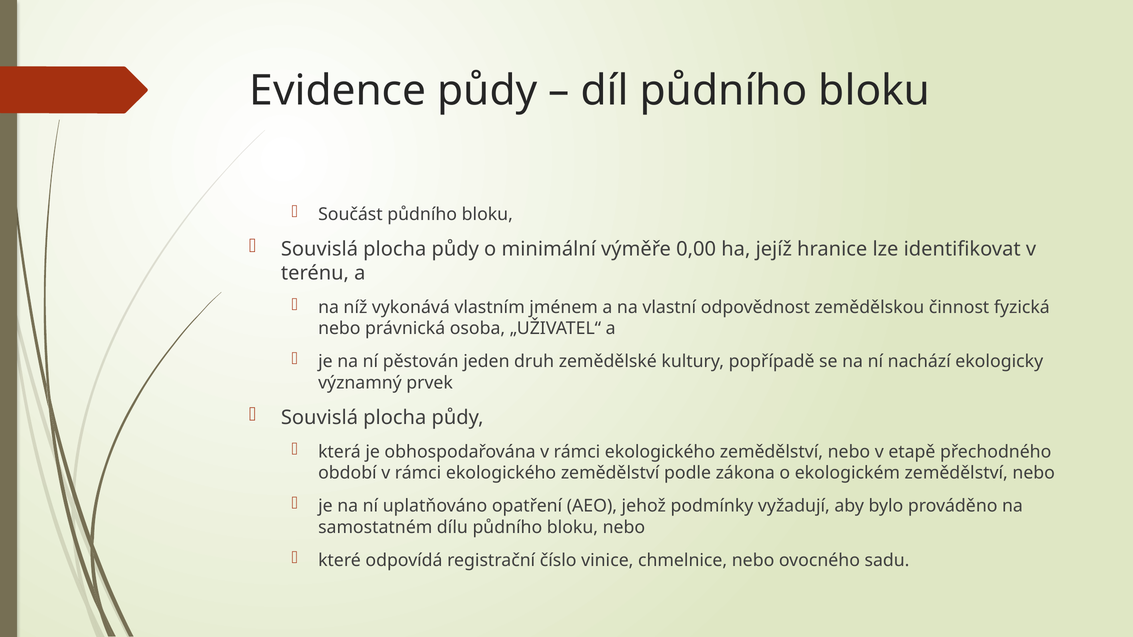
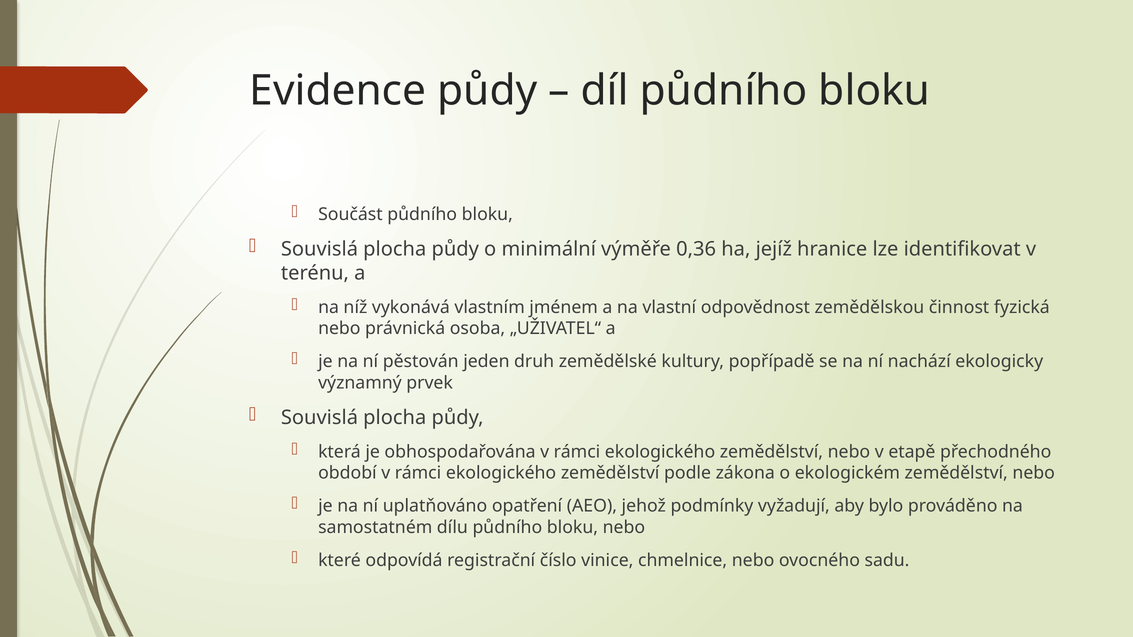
0,00: 0,00 -> 0,36 (696, 249)
